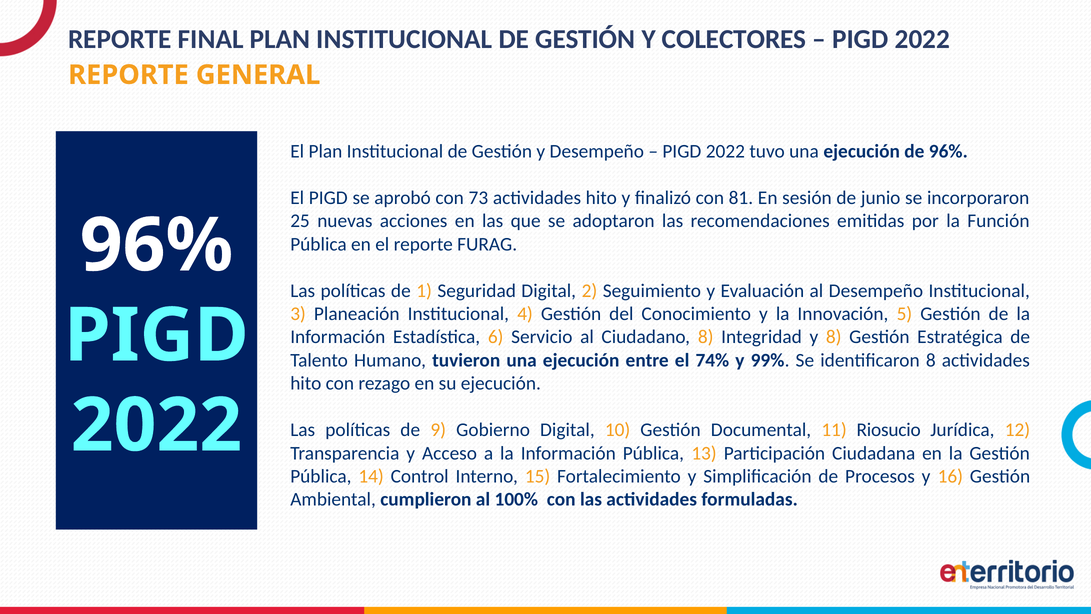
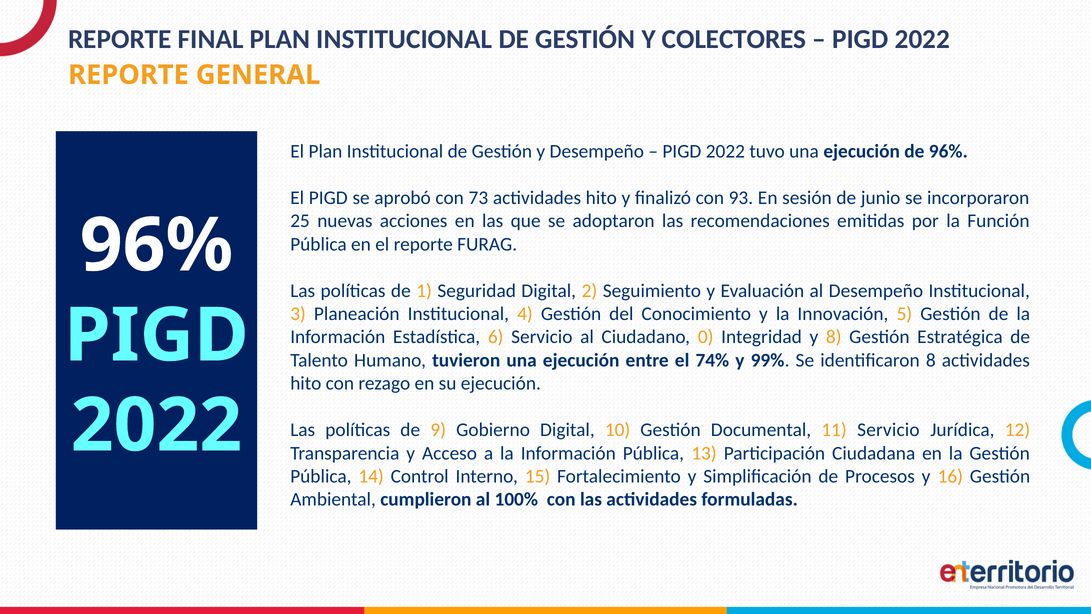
81: 81 -> 93 (741, 198)
Ciudadano 8: 8 -> 0 (706, 337)
11 Riosucio: Riosucio -> Servicio (888, 430)
